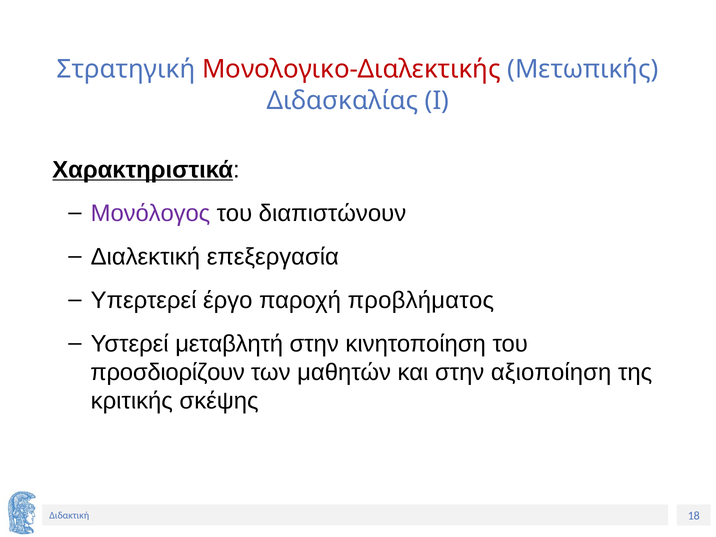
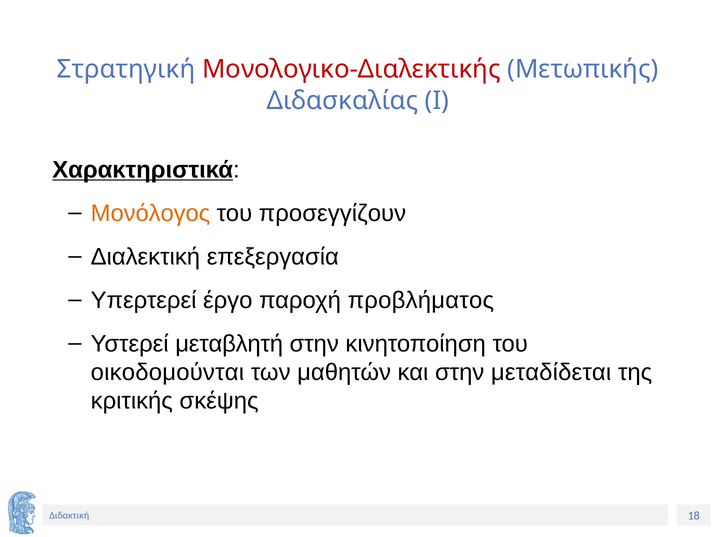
Μονόλογος colour: purple -> orange (150, 213)
διαπιστώνουν: διαπιστώνουν -> προσεγγίζουν (332, 213)
προσδιορίζουν: προσδιορίζουν -> οικοδομούνται (167, 372)
αξιοποίηση: αξιοποίηση -> μεταδίδεται (551, 372)
